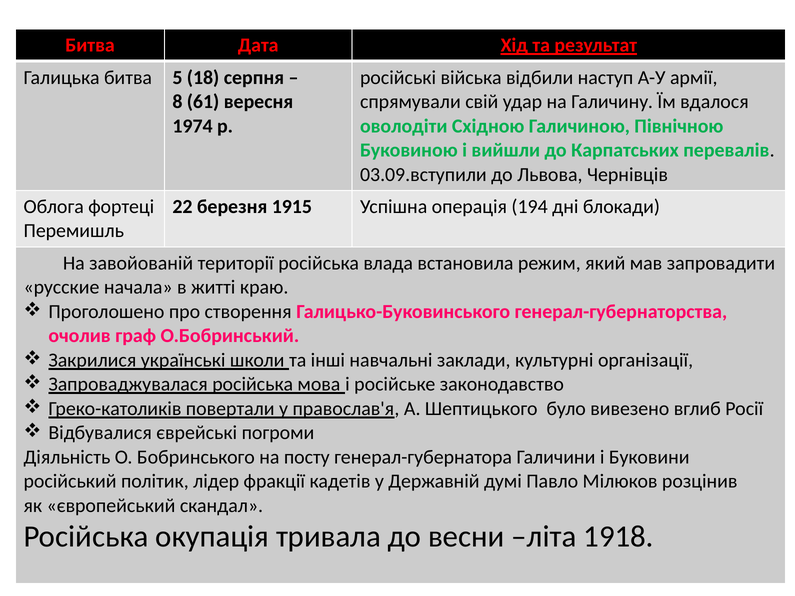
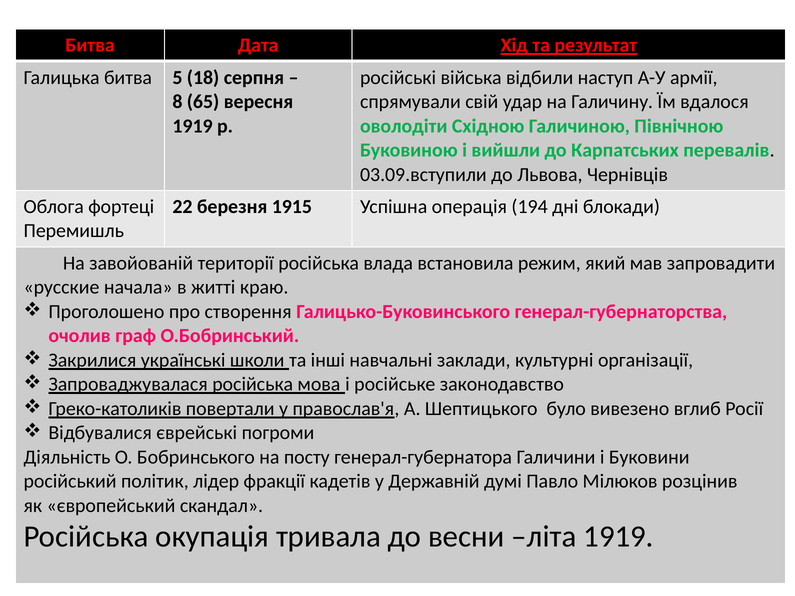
61: 61 -> 65 (203, 102)
1974: 1974 -> 1919 (193, 126)
літа 1918: 1918 -> 1919 (619, 537)
